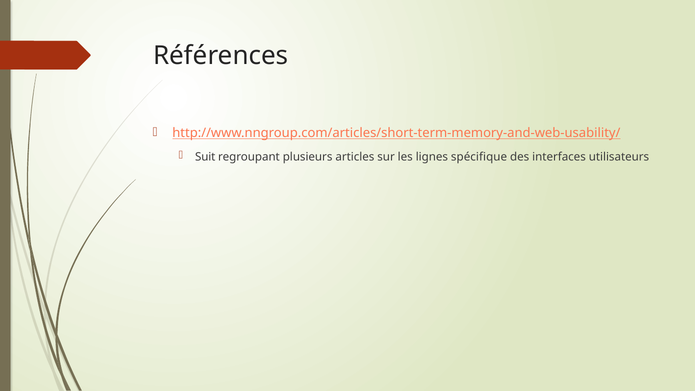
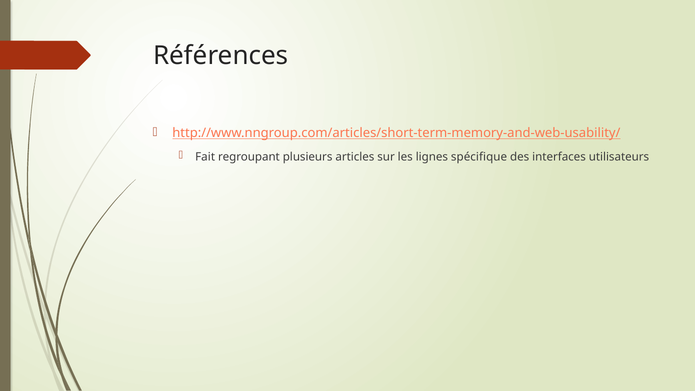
Suit: Suit -> Fait (205, 157)
